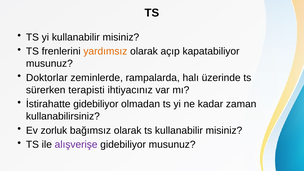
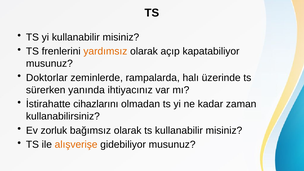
terapisti: terapisti -> yanında (86, 90)
İstirahatte gidebiliyor: gidebiliyor -> cihazlarını (96, 104)
alışverişe colour: purple -> orange (76, 145)
